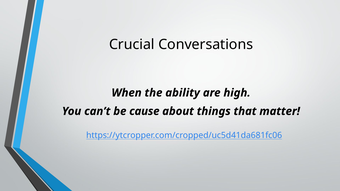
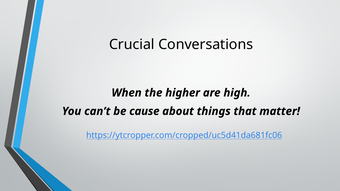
ability: ability -> higher (183, 93)
